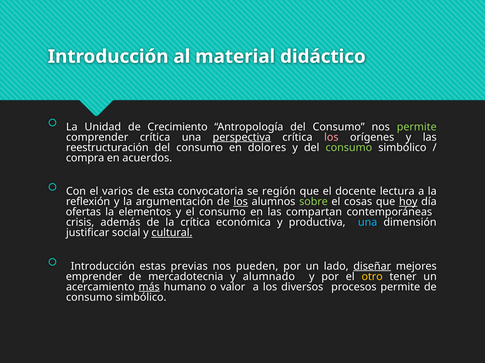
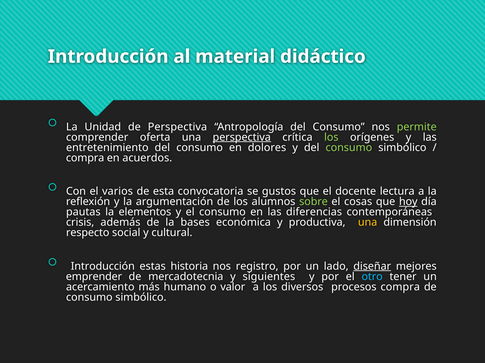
de Crecimiento: Crecimiento -> Perspectiva (177, 127)
comprender crítica: crítica -> oferta (155, 137)
los colour: pink -> light green (331, 137)
reestructuración: reestructuración -> entretenimiento (107, 148)
región: región -> gustos (279, 192)
los underline: present -> none (241, 202)
ofertas: ofertas -> pautas (83, 212)
compartan: compartan -> diferencias (314, 212)
la crítica: crítica -> bases (195, 223)
una colour: light blue -> yellow (368, 223)
justificar: justificar -> respecto (88, 233)
cultural underline: present -> none (172, 233)
previas: previas -> historia (189, 267)
pueden: pueden -> registro (257, 267)
alumnado: alumnado -> siguientes (269, 277)
otro colour: yellow -> light blue (372, 277)
más underline: present -> none (149, 287)
procesos permite: permite -> compra (400, 287)
